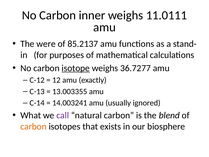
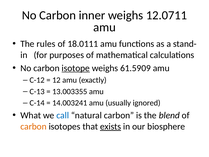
11.0111: 11.0111 -> 12.0711 (167, 15)
were: were -> rules (46, 44)
85.2137: 85.2137 -> 18.0111 (83, 44)
36.7277: 36.7277 -> 61.5909 (135, 68)
call colour: purple -> blue (63, 115)
exists underline: none -> present (111, 126)
